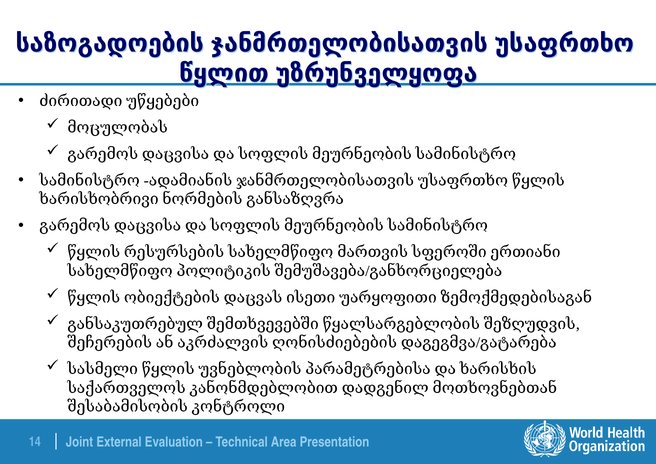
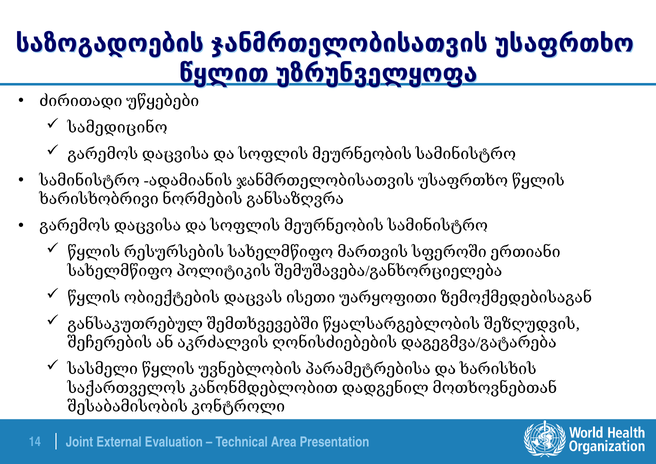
მოცულობას: მოცულობას -> სამედიცინო (118, 127)
